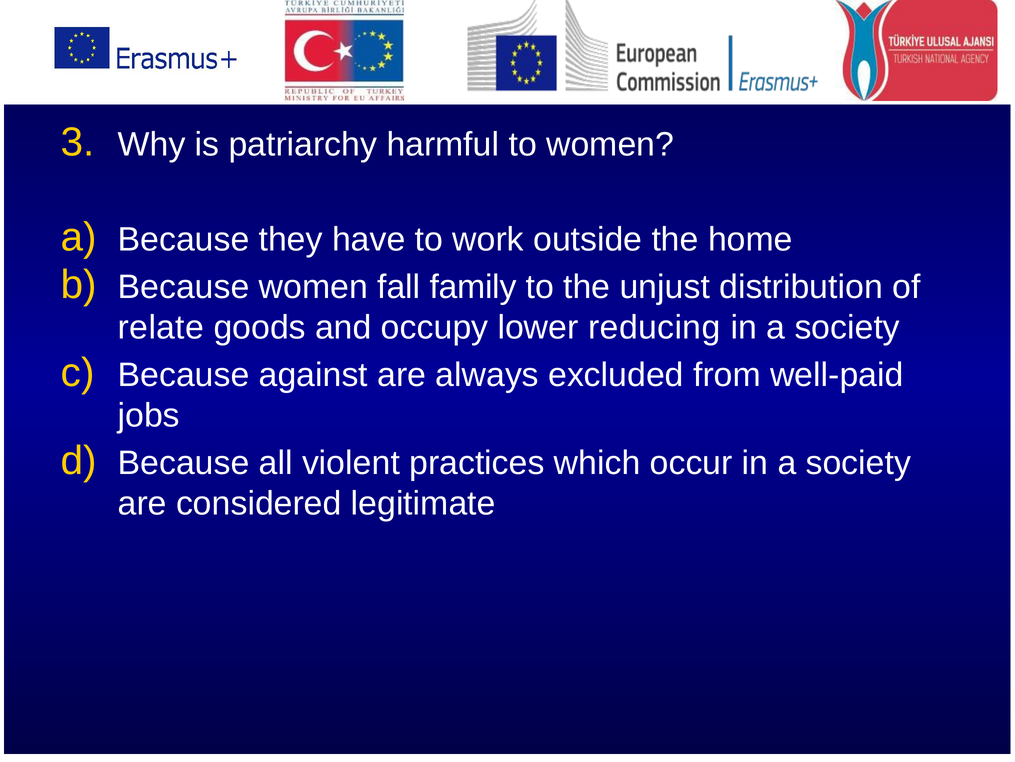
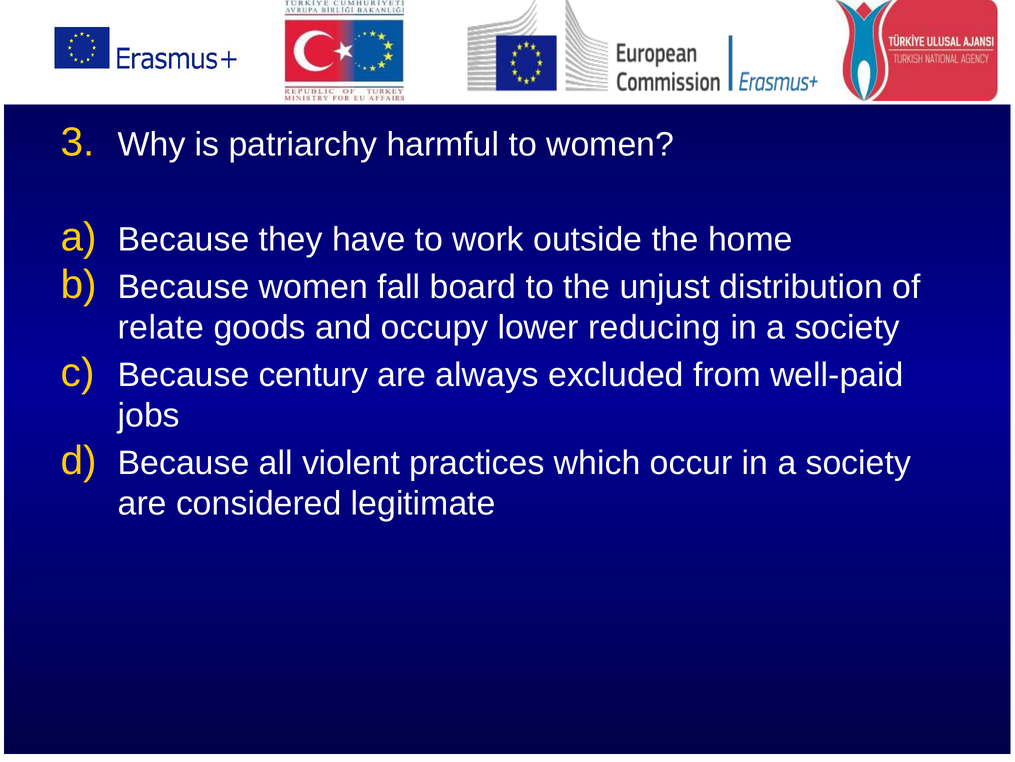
family: family -> board (473, 287)
against: against -> century (313, 375)
